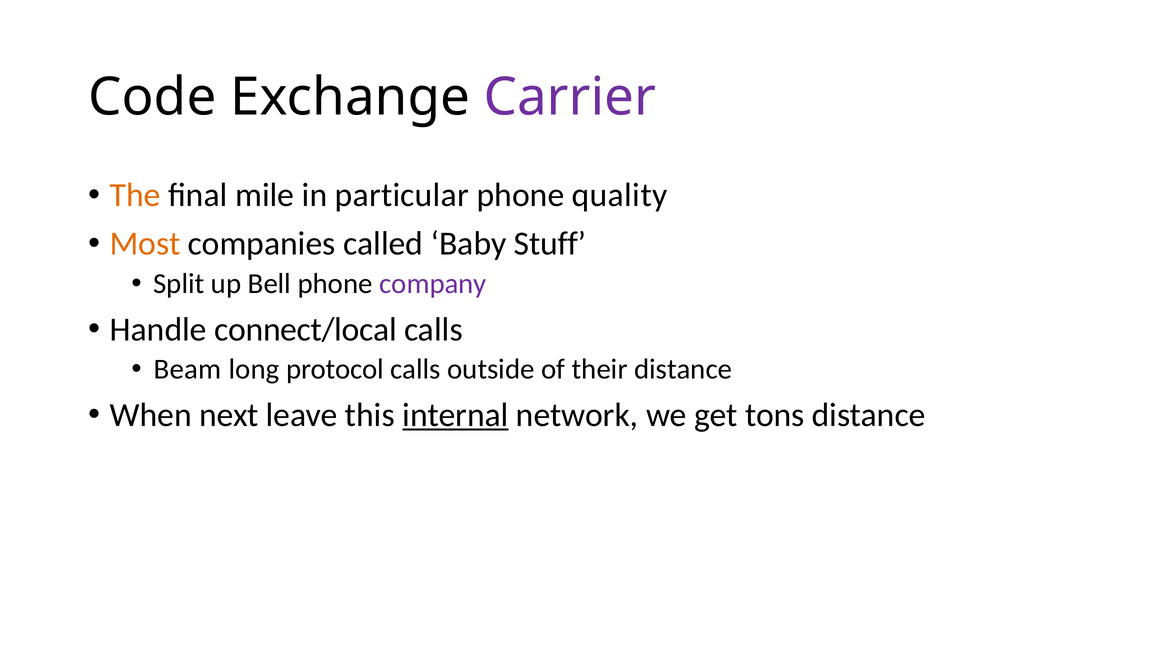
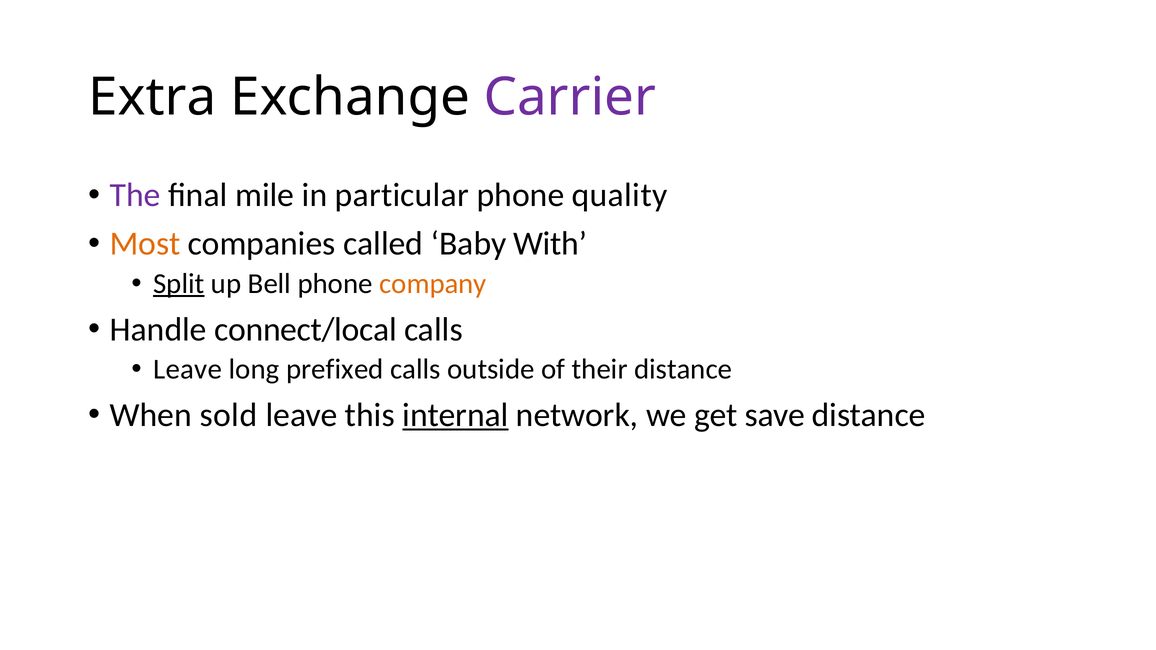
Code: Code -> Extra (152, 97)
The colour: orange -> purple (135, 195)
Stuff: Stuff -> With (550, 244)
Split underline: none -> present (179, 284)
company colour: purple -> orange (433, 284)
Beam: Beam -> Leave (188, 369)
protocol: protocol -> prefixed (335, 369)
next: next -> sold (229, 415)
tons: tons -> save (775, 415)
